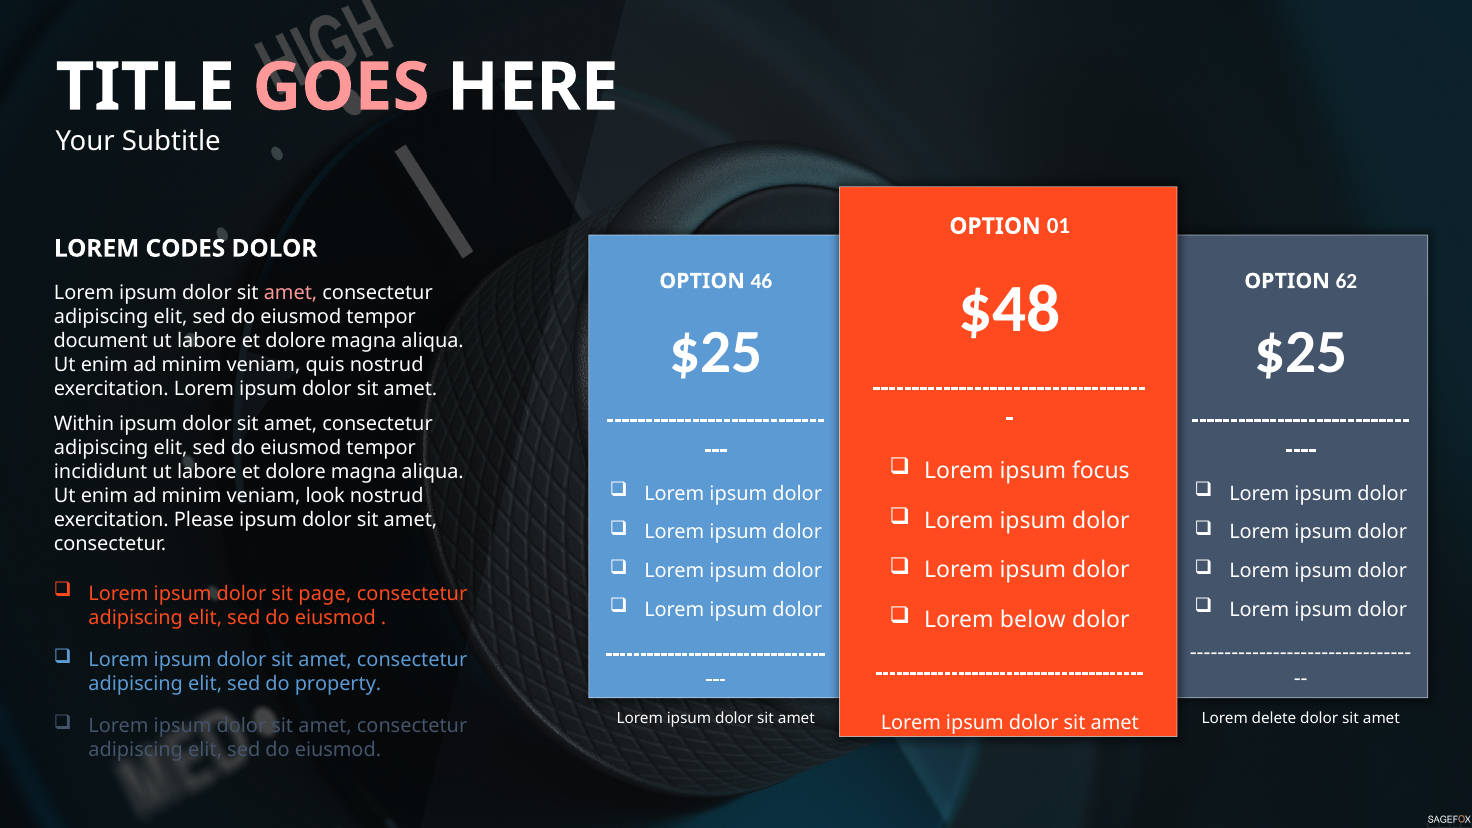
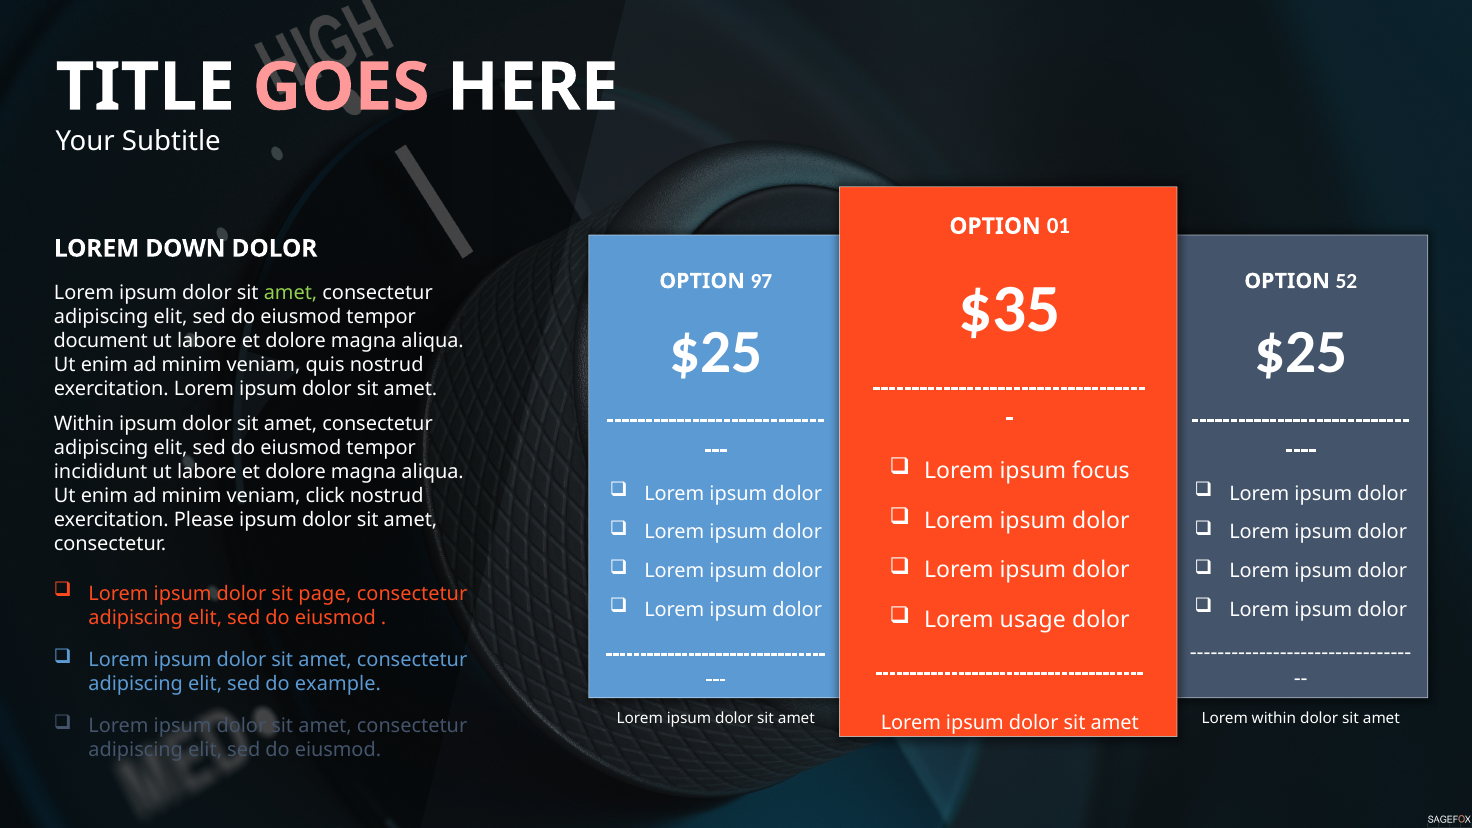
CODES: CODES -> DOWN (185, 249)
46: 46 -> 97 (761, 281)
62: 62 -> 52 (1346, 281)
$48: $48 -> $35 (1010, 309)
amet colour: pink -> light green (291, 293)
look: look -> click (325, 496)
below: below -> usage (1033, 620)
property: property -> example (338, 684)
Lorem delete: delete -> within (1274, 719)
